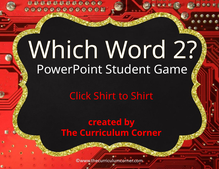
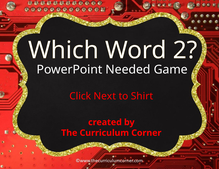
Student: Student -> Needed (128, 70)
Click Shirt: Shirt -> Next (105, 96)
